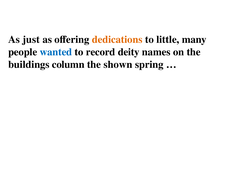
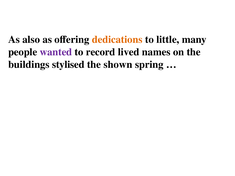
just: just -> also (31, 39)
wanted colour: blue -> purple (56, 52)
deity: deity -> lived (129, 52)
column: column -> stylised (68, 65)
